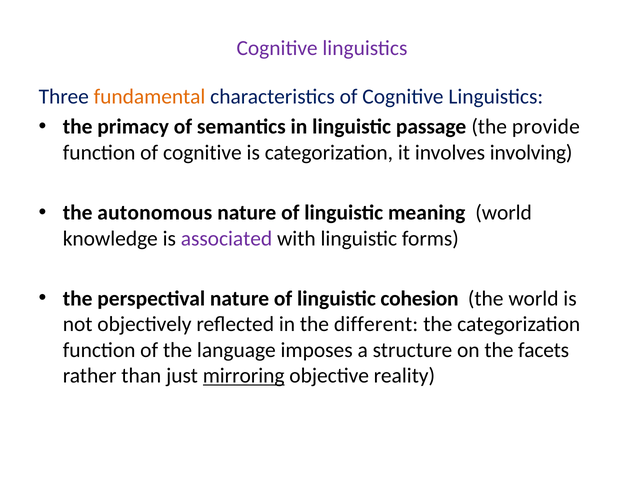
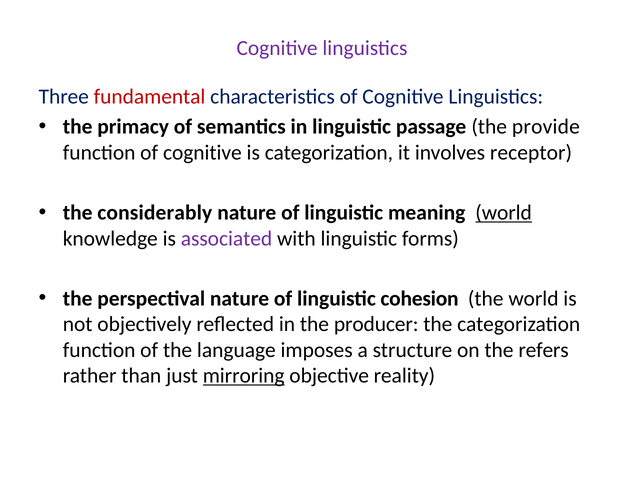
fundamental colour: orange -> red (150, 97)
involving: involving -> receptor (531, 153)
autonomous: autonomous -> considerably (155, 213)
world underline: none -> present (504, 213)
different: different -> producer (376, 324)
facets: facets -> refers (544, 350)
